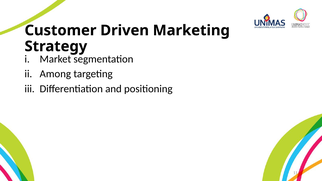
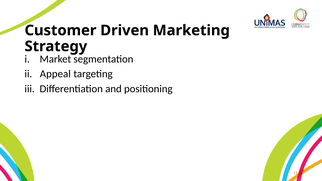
Among: Among -> Appeal (55, 74)
